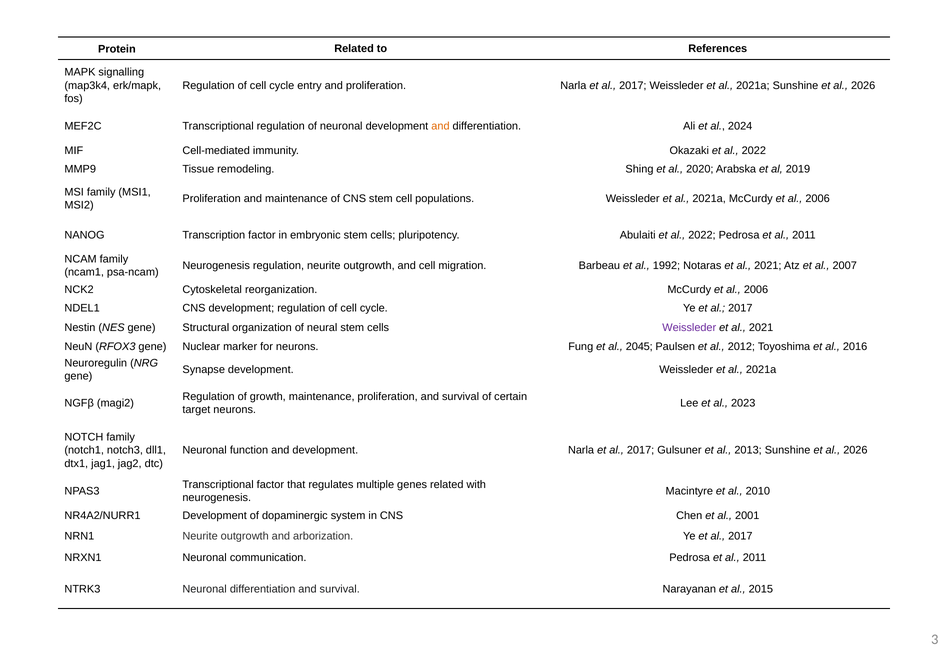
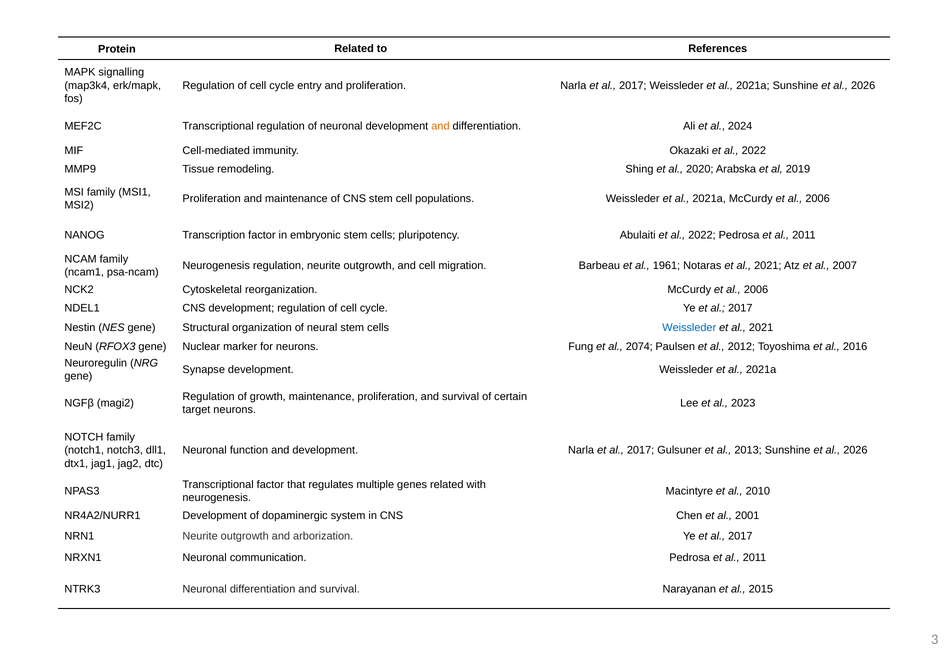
1992: 1992 -> 1961 (666, 266)
Weissleder colour: purple -> blue (689, 328)
2045: 2045 -> 2074 (639, 347)
